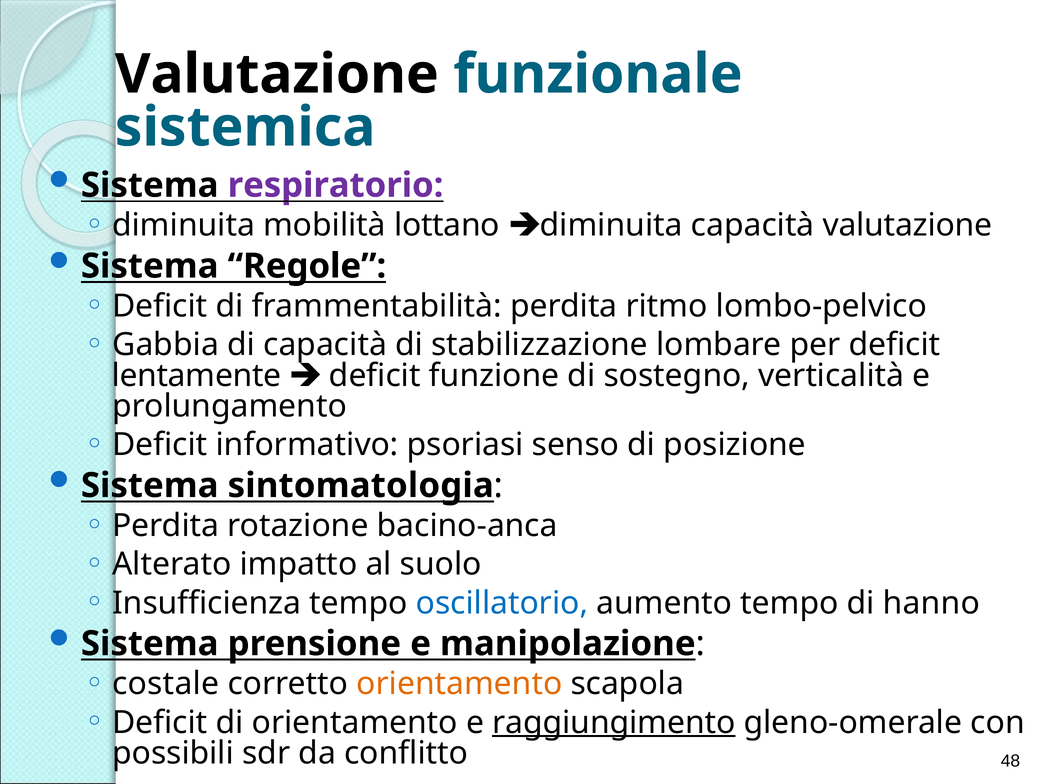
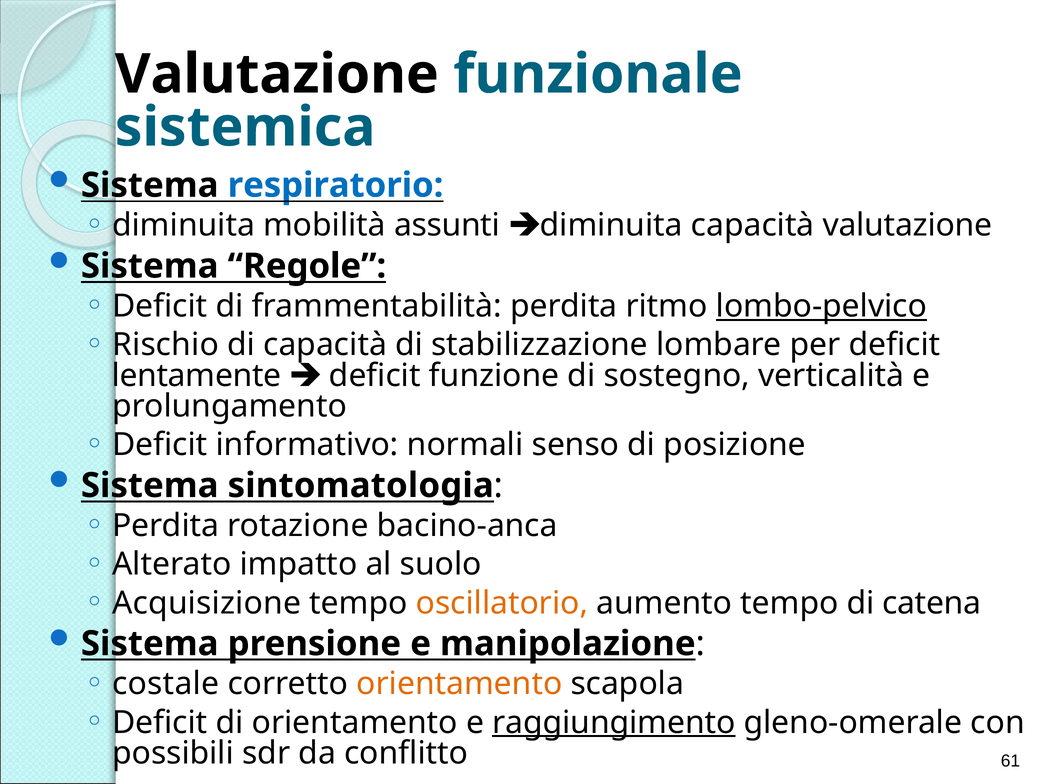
respiratorio colour: purple -> blue (336, 185)
lottano: lottano -> assunti (447, 225)
lombo-pelvico underline: none -> present (821, 306)
Gabbia: Gabbia -> Rischio (166, 345)
psoriasi: psoriasi -> normali (465, 445)
Insufficienza: Insufficienza -> Acquisizione (207, 603)
oscillatorio colour: blue -> orange (502, 603)
hanno: hanno -> catena (932, 603)
48: 48 -> 61 (1011, 761)
